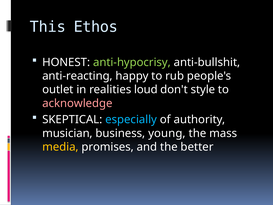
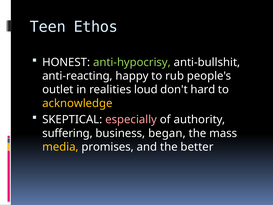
This: This -> Teen (48, 27)
style: style -> hard (203, 90)
acknowledge colour: pink -> yellow (77, 103)
especially colour: light blue -> pink (131, 119)
musician: musician -> suffering (67, 133)
young: young -> began (167, 133)
